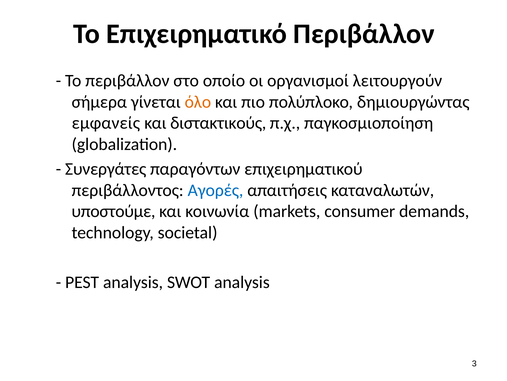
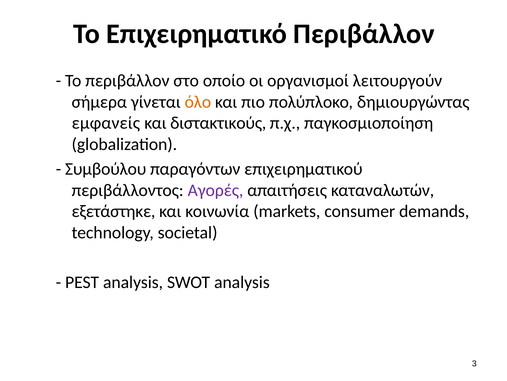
Συνεργάτες: Συνεργάτες -> Συμβούλου (106, 169)
Αγορές colour: blue -> purple (215, 190)
υποστούμε: υποστούμε -> εξετάστηκε (113, 211)
